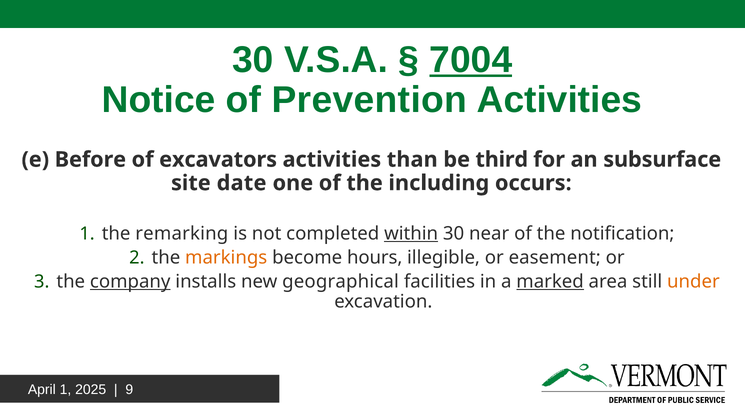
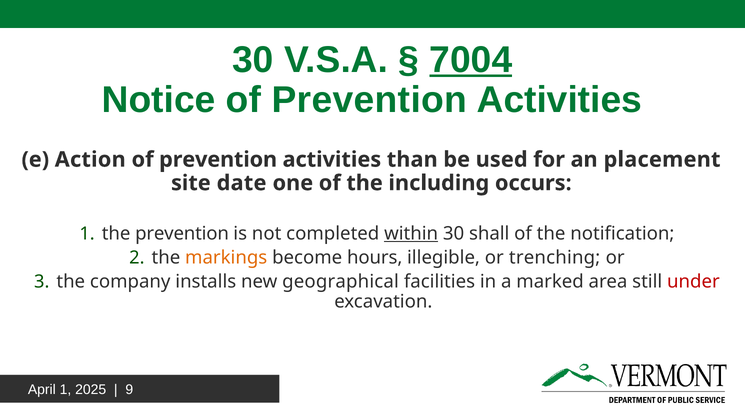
Before: Before -> Action (90, 160)
excavators: excavators -> prevention (218, 160)
third: third -> used (502, 160)
subsurface: subsurface -> placement (662, 160)
the remarking: remarking -> prevention (182, 234)
near: near -> shall (489, 234)
easement: easement -> trenching (555, 257)
company underline: present -> none (130, 281)
marked underline: present -> none (550, 281)
under colour: orange -> red (693, 281)
